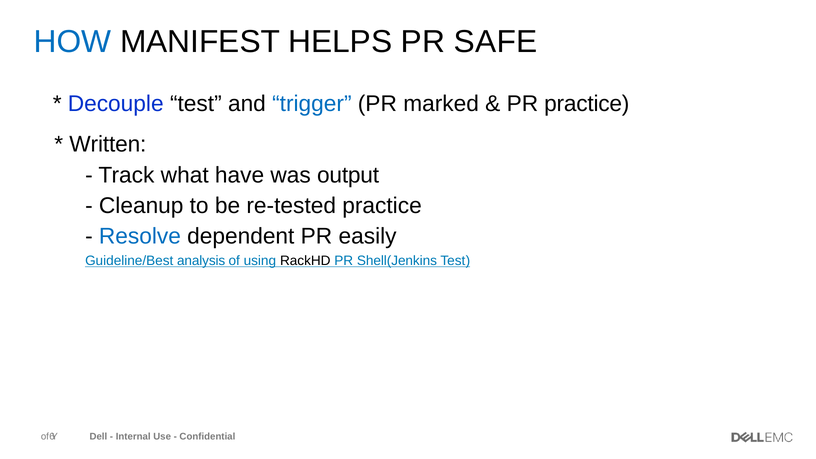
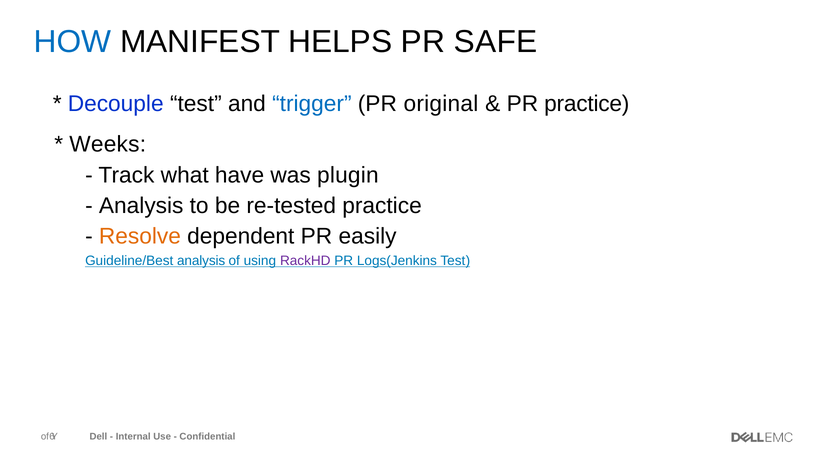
marked: marked -> original (441, 104)
Written: Written -> Weeks (108, 144)
output: output -> plugin (348, 175)
Cleanup: Cleanup -> Analysis (141, 206)
Resolve colour: blue -> orange (140, 236)
RackHD colour: black -> purple (305, 261)
Shell(Jenkins: Shell(Jenkins -> Logs(Jenkins (397, 261)
